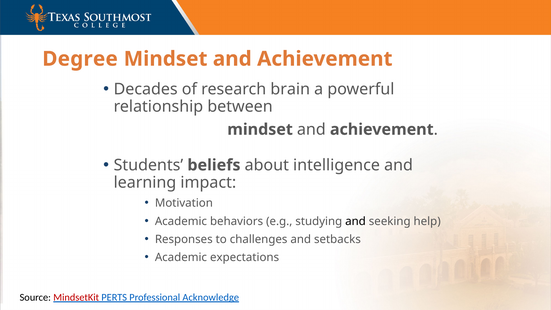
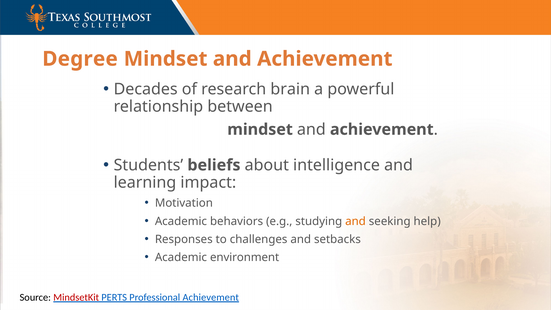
and colour: black -> orange (355, 221)
expectations: expectations -> environment (245, 257)
Professional Acknowledge: Acknowledge -> Achievement (211, 297)
